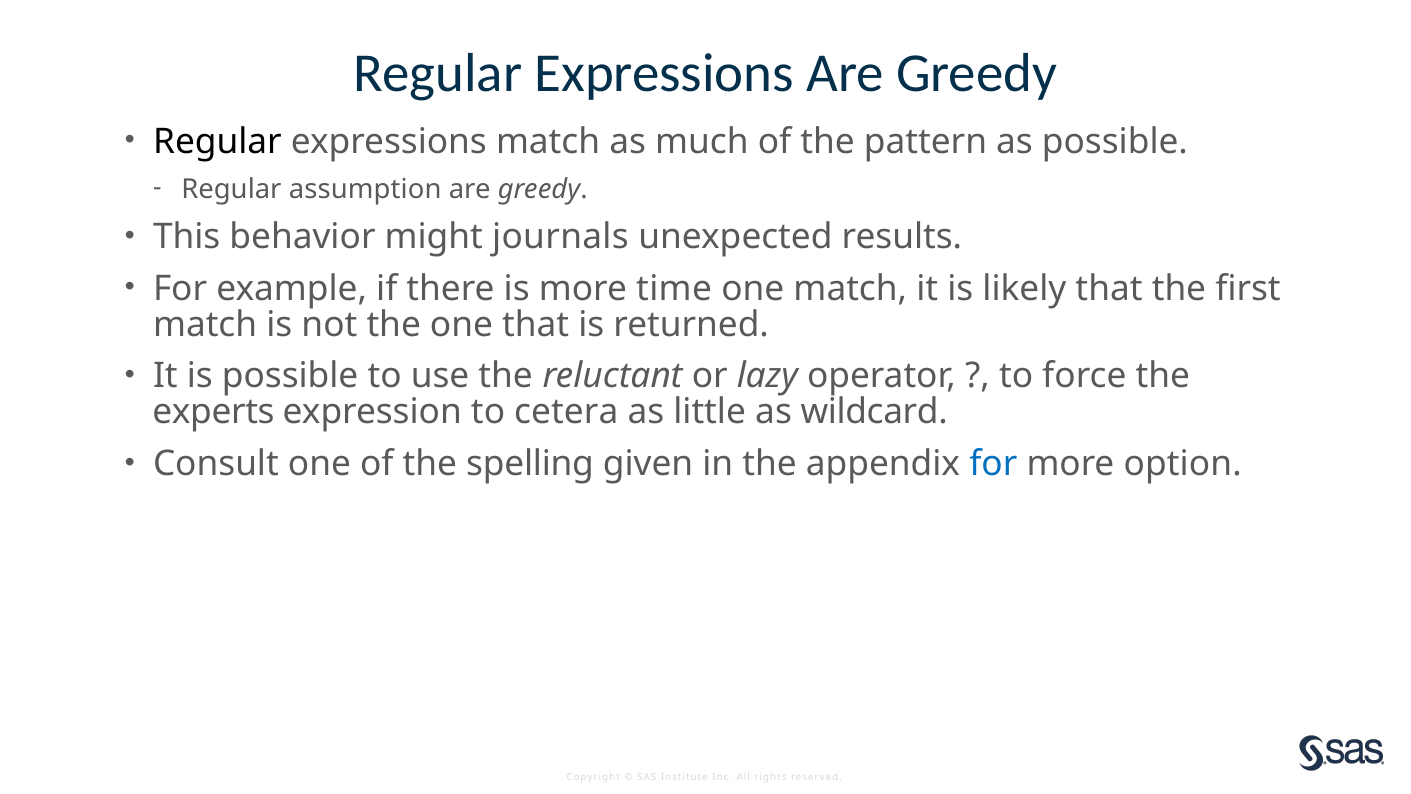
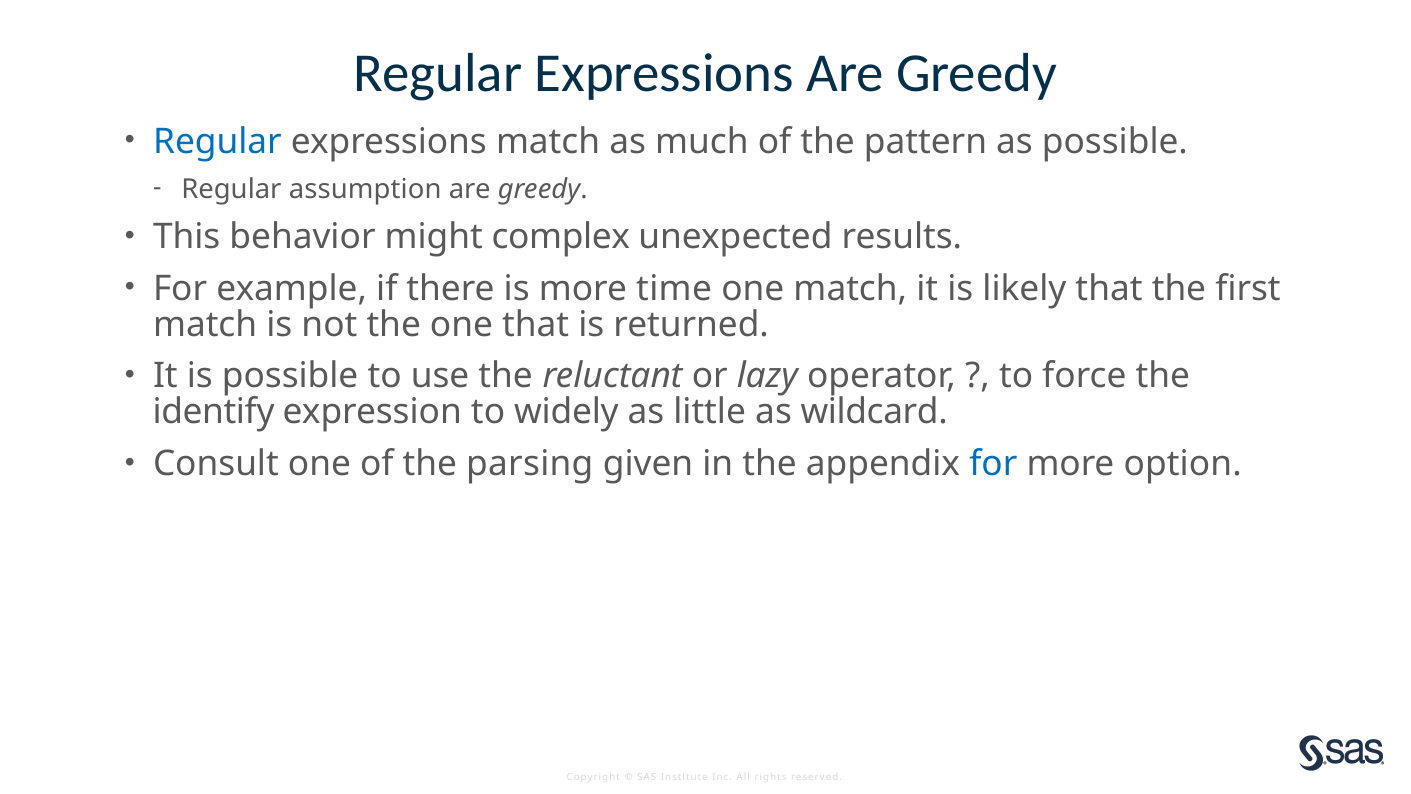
Regular colour: black -> blue (217, 141)
journals: journals -> complex (561, 237)
experts: experts -> identify (214, 412)
cetera: cetera -> widely (566, 412)
spelling: spelling -> parsing (530, 464)
